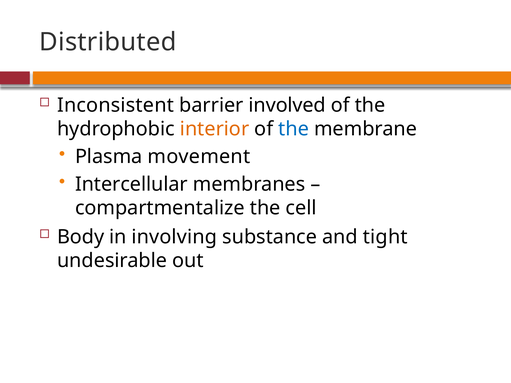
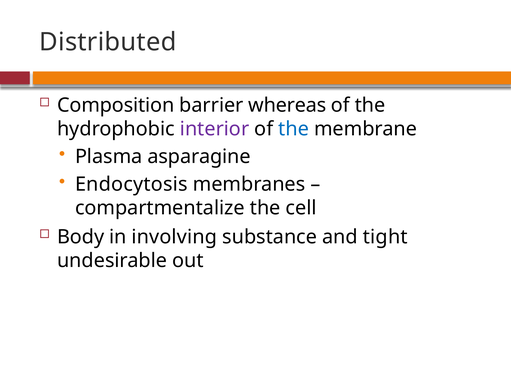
Inconsistent: Inconsistent -> Composition (116, 105)
involved: involved -> whereas (287, 105)
interior colour: orange -> purple (215, 129)
movement: movement -> asparagine (199, 157)
Intercellular: Intercellular -> Endocytosis (131, 184)
